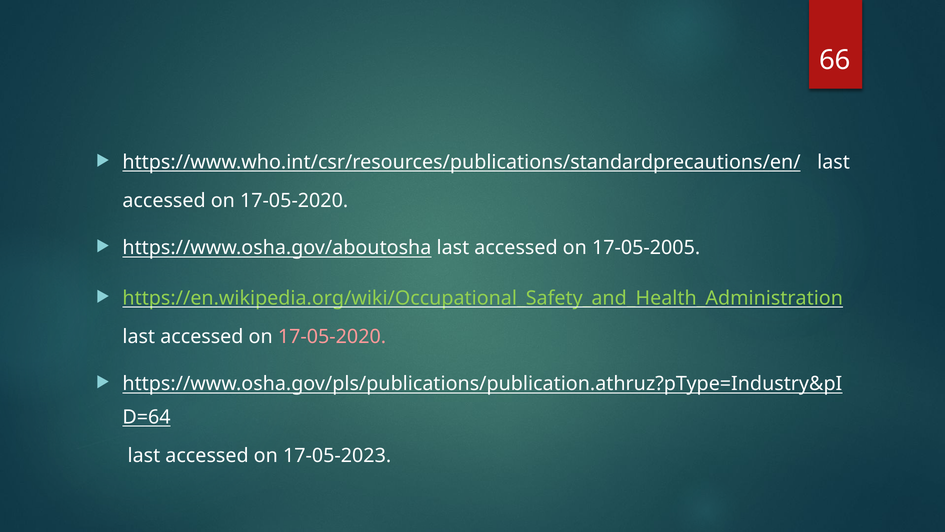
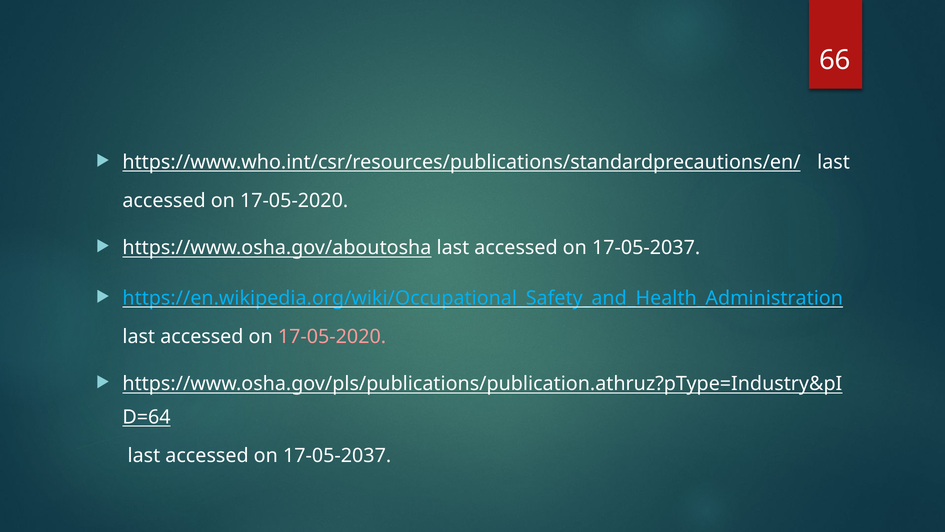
17-05-2005: 17-05-2005 -> 17-05-2037 (646, 248)
https://en.wikipedia.org/wiki/Occupational_Safety_and_Health_Administration colour: light green -> light blue (483, 298)
17-05-2023: 17-05-2023 -> 17-05-2037 (337, 455)
